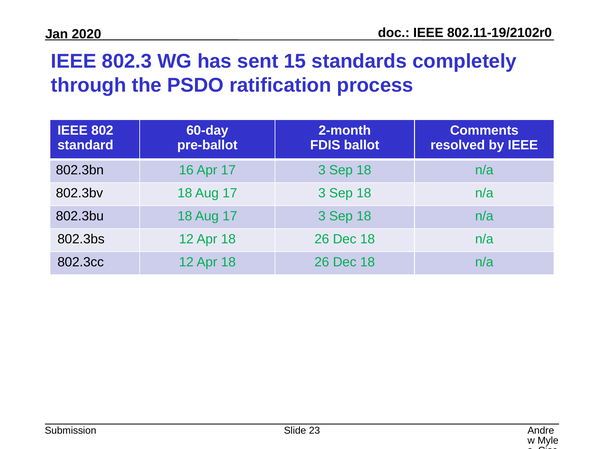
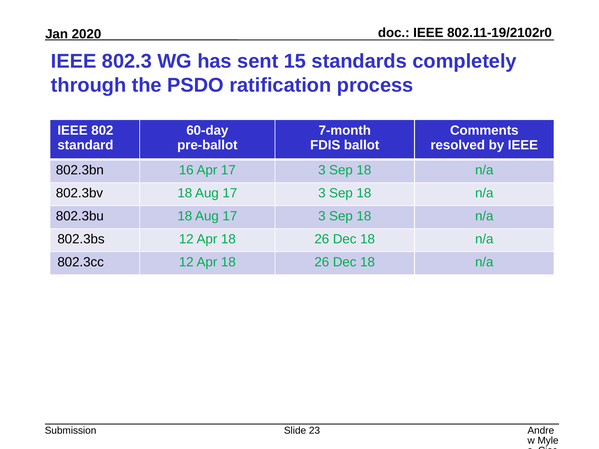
2-month: 2-month -> 7-month (345, 130)
